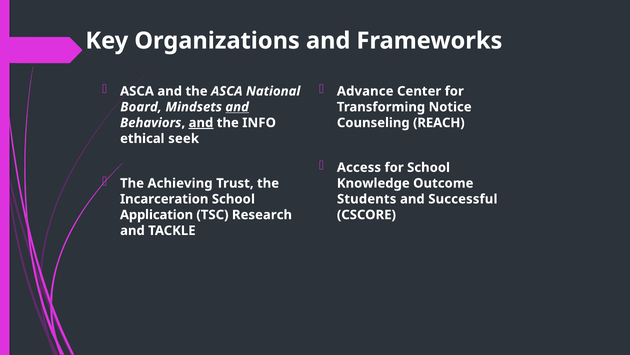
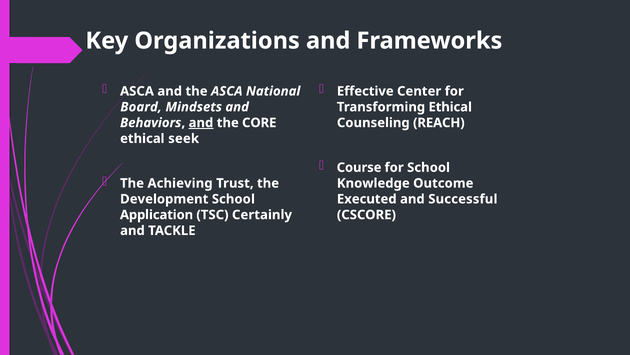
Advance: Advance -> Effective (365, 91)
and underline: present -> none (237, 107)
Transforming Notice: Notice -> Ethical (450, 107)
INFO: INFO -> CORE (259, 123)
Access: Access -> Course (359, 167)
Incarceration: Incarceration -> Development (164, 199)
Students: Students -> Executed (367, 199)
Research: Research -> Certainly (262, 214)
